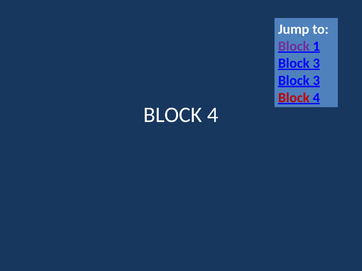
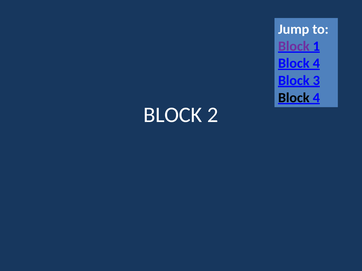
3: 3 -> 4 (316, 63)
Block colour: red -> black (294, 98)
4: 4 -> 2 (213, 115)
